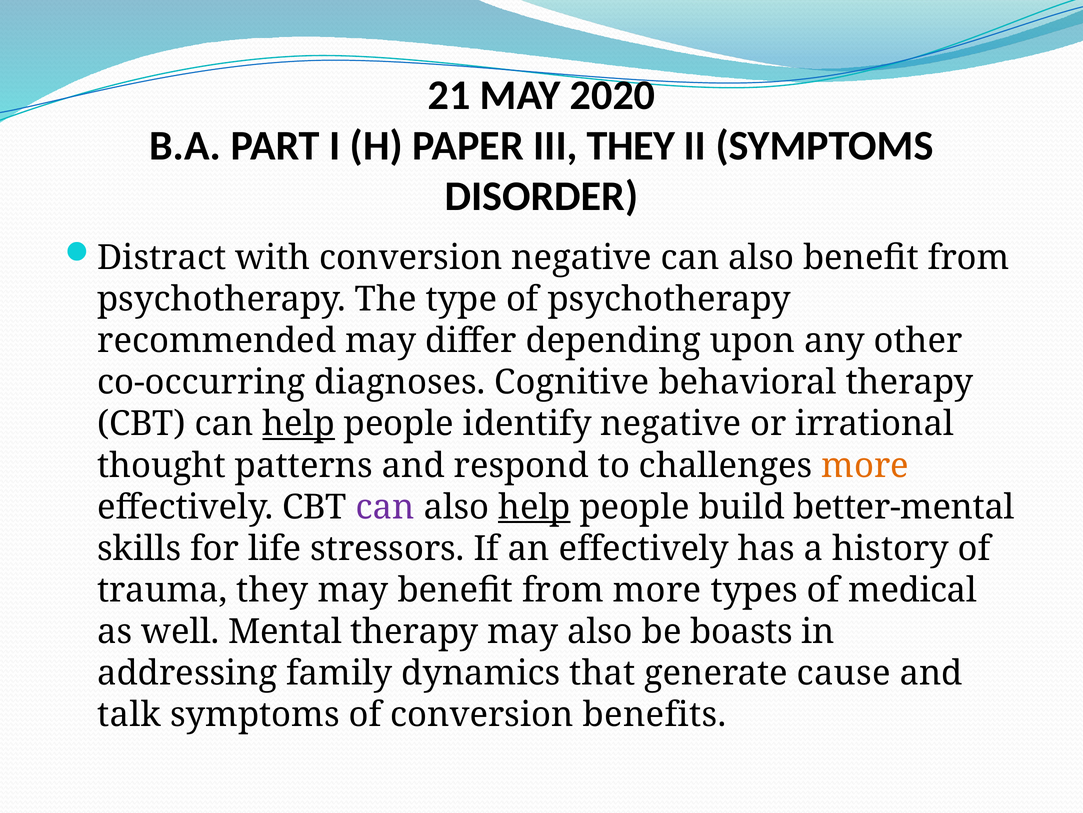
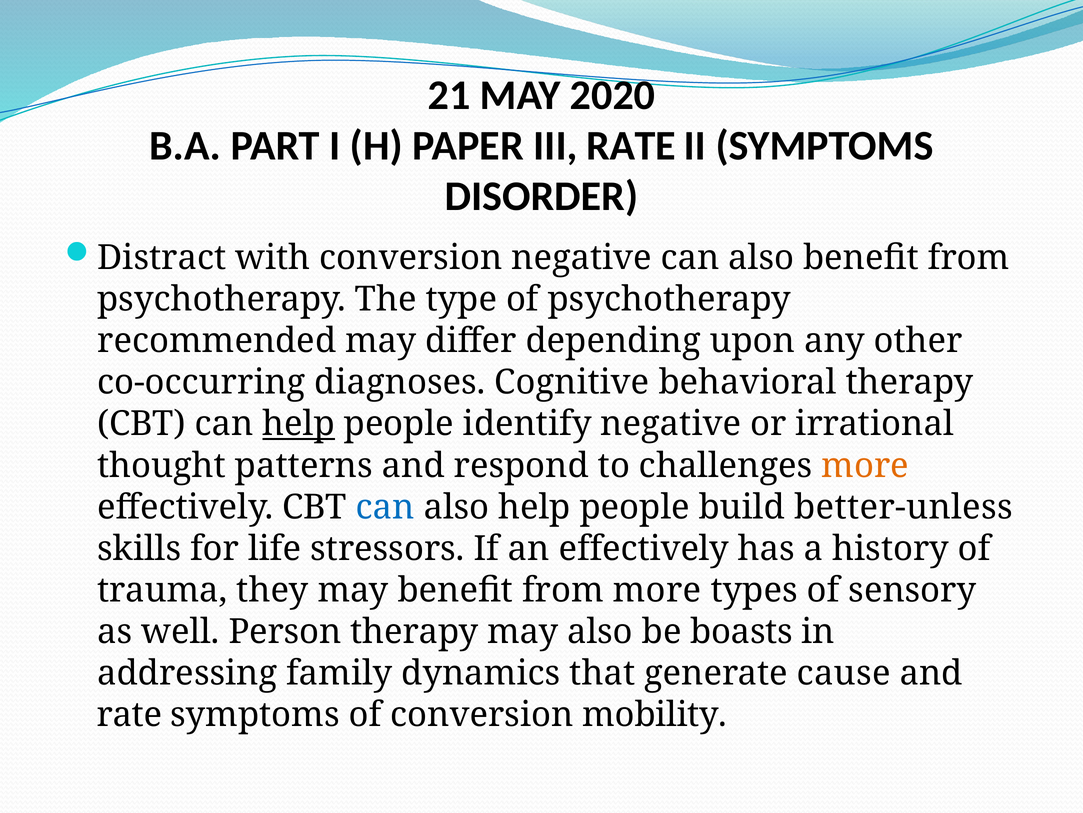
III THEY: THEY -> RATE (631, 146)
can colour: purple -> blue (385, 507)
help underline: present -> none (534, 507)
better-mental: better-mental -> better-unless (904, 507)
medical: medical -> sensory (912, 590)
Mental: Mental -> Person (285, 631)
talk: talk -> rate (129, 714)
benefits: benefits -> mobility (655, 714)
